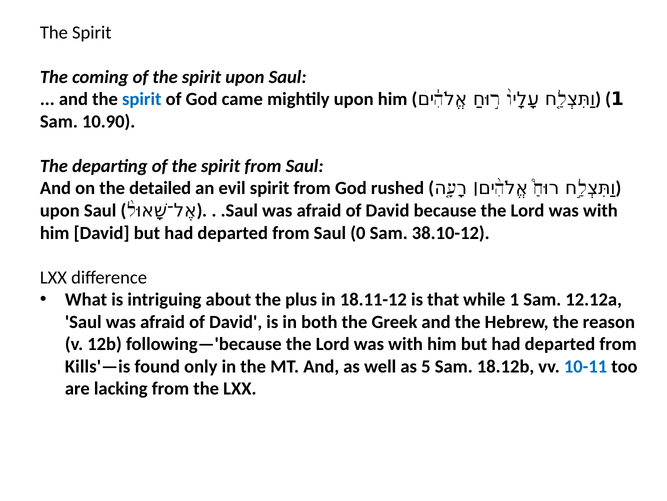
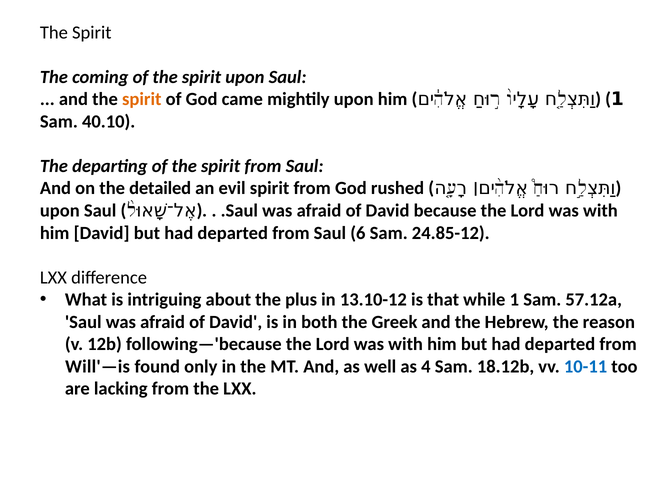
spirit colour: blue -> orange (142, 99)
10.90: 10.90 -> 40.10 (109, 121)
0: 0 -> 6 (358, 233)
38.10-12: 38.10-12 -> 24.85-12 (451, 233)
18.11-12: 18.11-12 -> 13.10-12 (373, 299)
12.12a: 12.12a -> 57.12a (594, 299)
Kills'—is: Kills'—is -> Will'—is (98, 366)
5: 5 -> 4 (426, 366)
